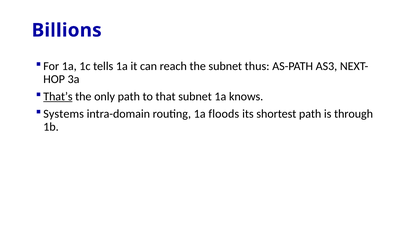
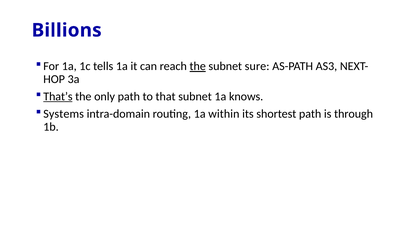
the underline: none -> present (198, 66)
thus: thus -> sure (257, 66)
floods: floods -> within (224, 114)
